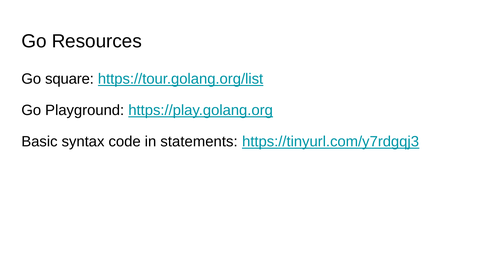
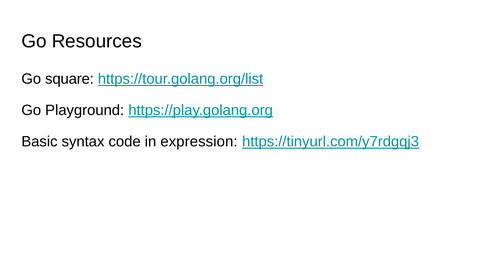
statements: statements -> expression (199, 141)
